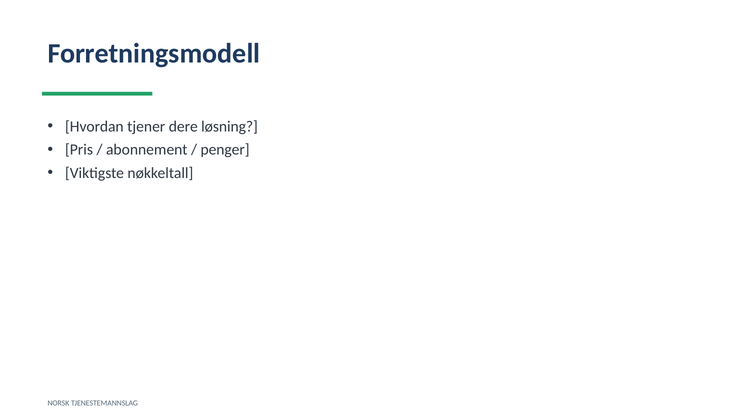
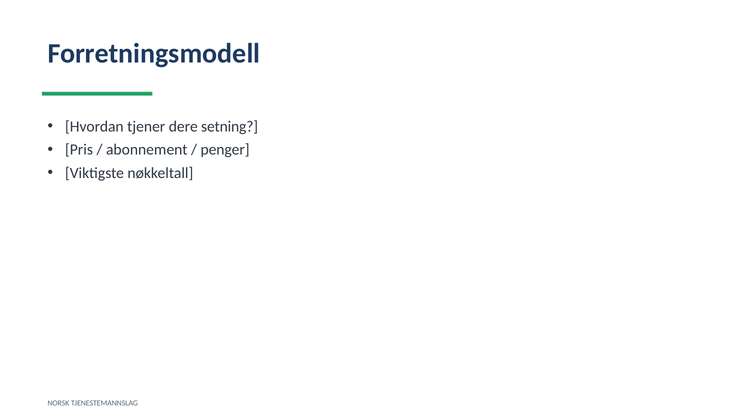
løsning: løsning -> setning (230, 127)
